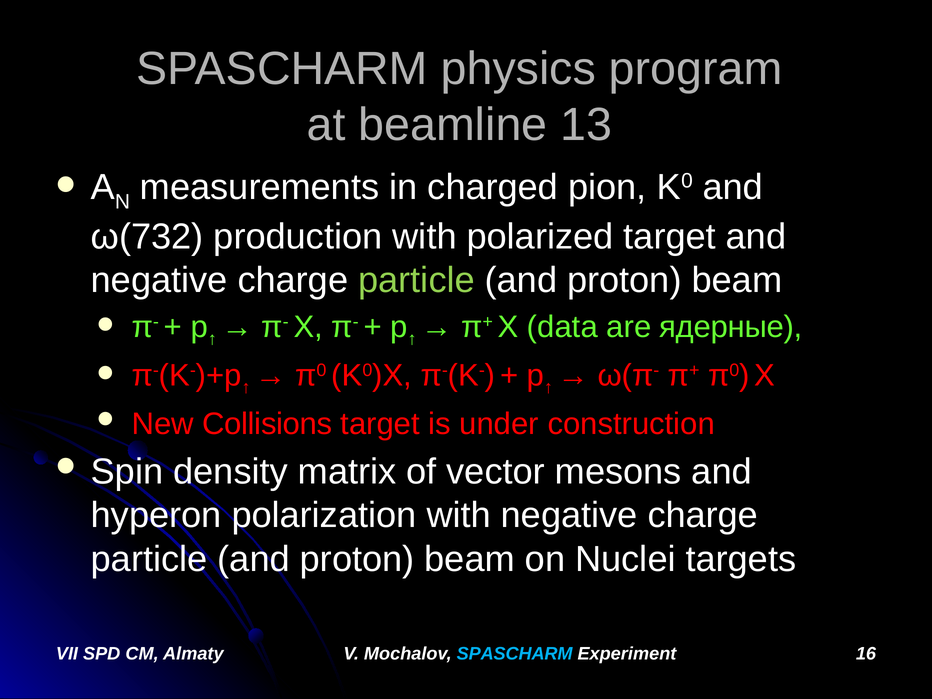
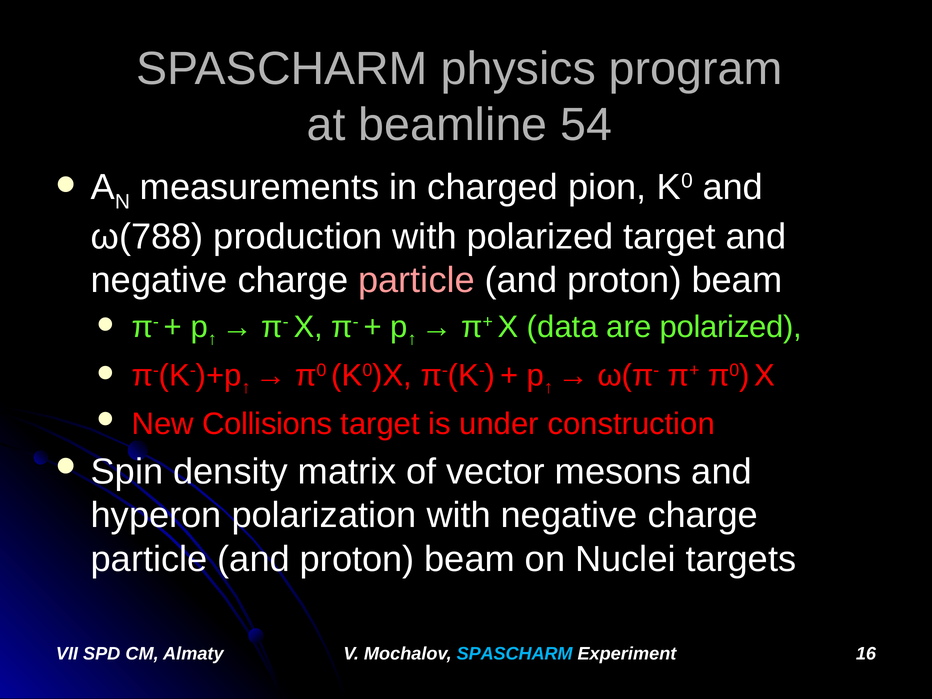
13: 13 -> 54 (586, 125)
ω(732: ω(732 -> ω(788 (147, 237)
particle colour: light green -> pink (416, 281)
are ядерные: ядерные -> polarized (731, 327)
